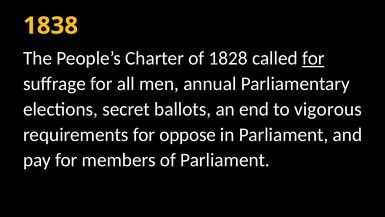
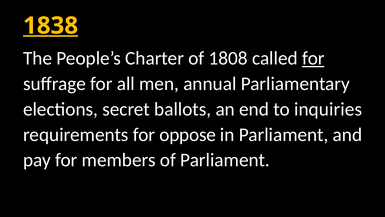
1838 underline: none -> present (51, 26)
1828: 1828 -> 1808 (228, 58)
vigorous: vigorous -> inquiries (328, 109)
